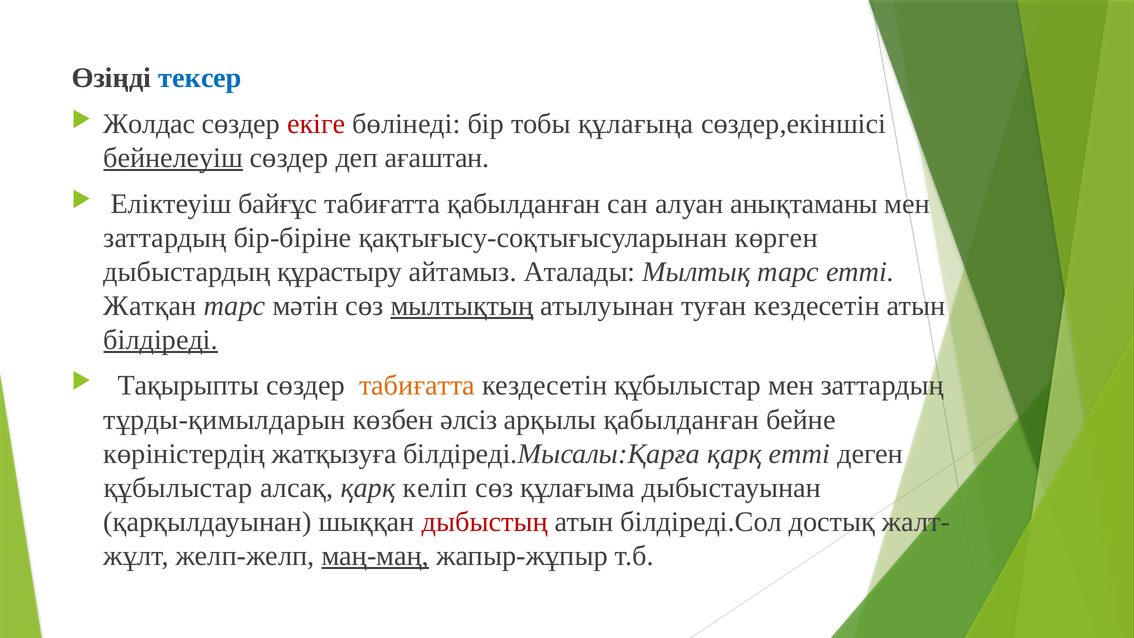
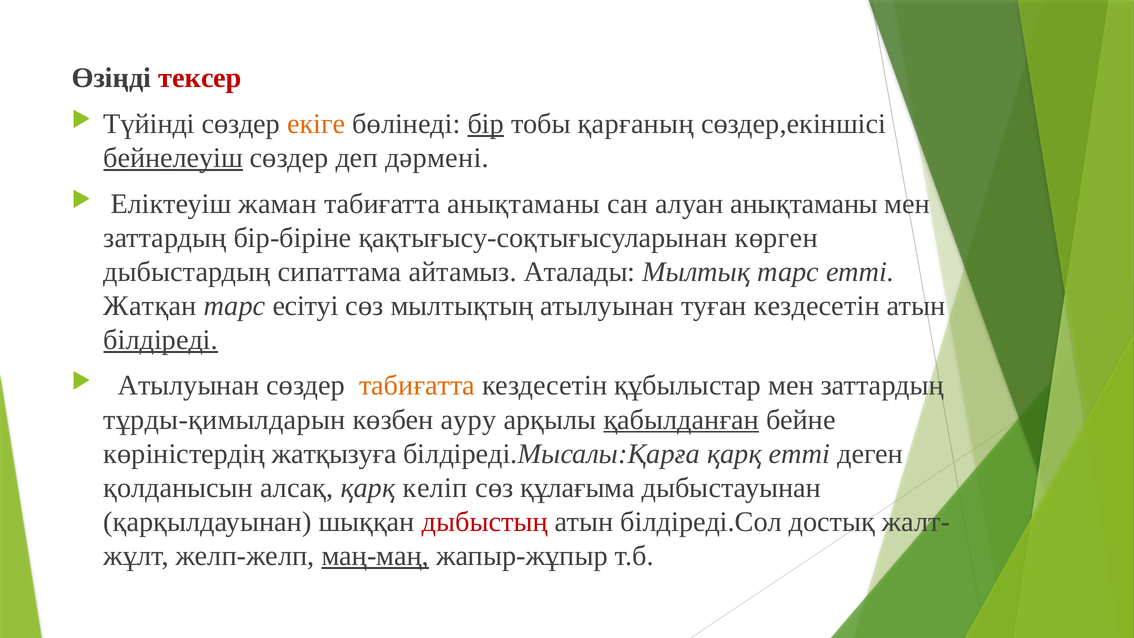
тексер colour: blue -> red (200, 78)
Жолдас: Жолдас -> Түйінді (149, 124)
екіге colour: red -> orange (316, 124)
бір underline: none -> present (486, 124)
құлағыңа: құлағыңа -> қарғаның (636, 124)
ағаштан: ағаштан -> дәрмені (437, 158)
байғұс: байғұс -> жаман (278, 204)
табиғатта қабылданған: қабылданған -> анықтаманы (524, 204)
құрастыру: құрастыру -> сипаттама (340, 272)
мәтін: мәтін -> есітуі (306, 306)
мылтықтың underline: present -> none (462, 306)
Тақырыпты: Тақырыпты -> Атылуынан (188, 386)
әлсіз: әлсіз -> ауру (469, 420)
қабылданған underline: none -> present (681, 420)
құбылыстар: құбылыстар -> қолданысын (178, 488)
